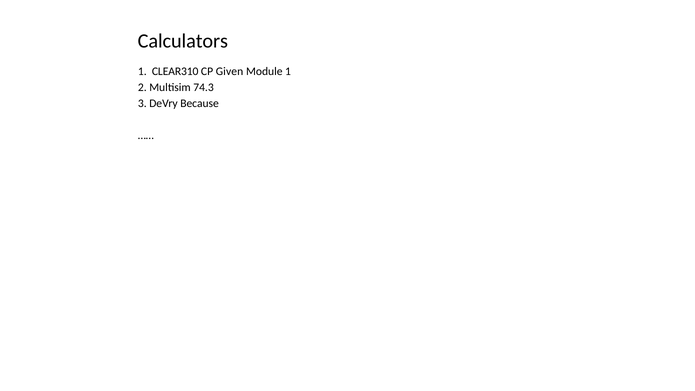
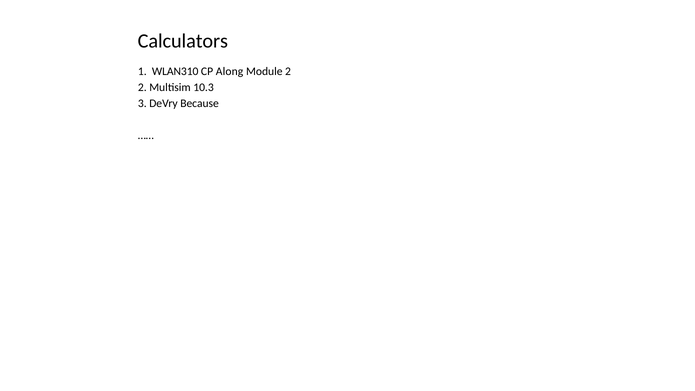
CLEAR310: CLEAR310 -> WLAN310 (175, 72)
Given: Given -> Along (230, 72)
Module 1: 1 -> 2 (288, 72)
74.3: 74.3 -> 10.3 (204, 88)
